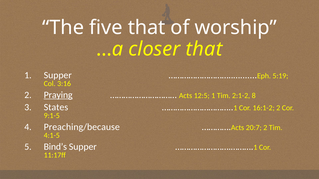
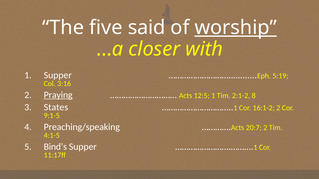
five that: that -> said (147, 28)
worship underline: none -> present (236, 28)
closer that: that -> with (204, 49)
Preaching/because: Preaching/because -> Preaching/speaking (82, 127)
